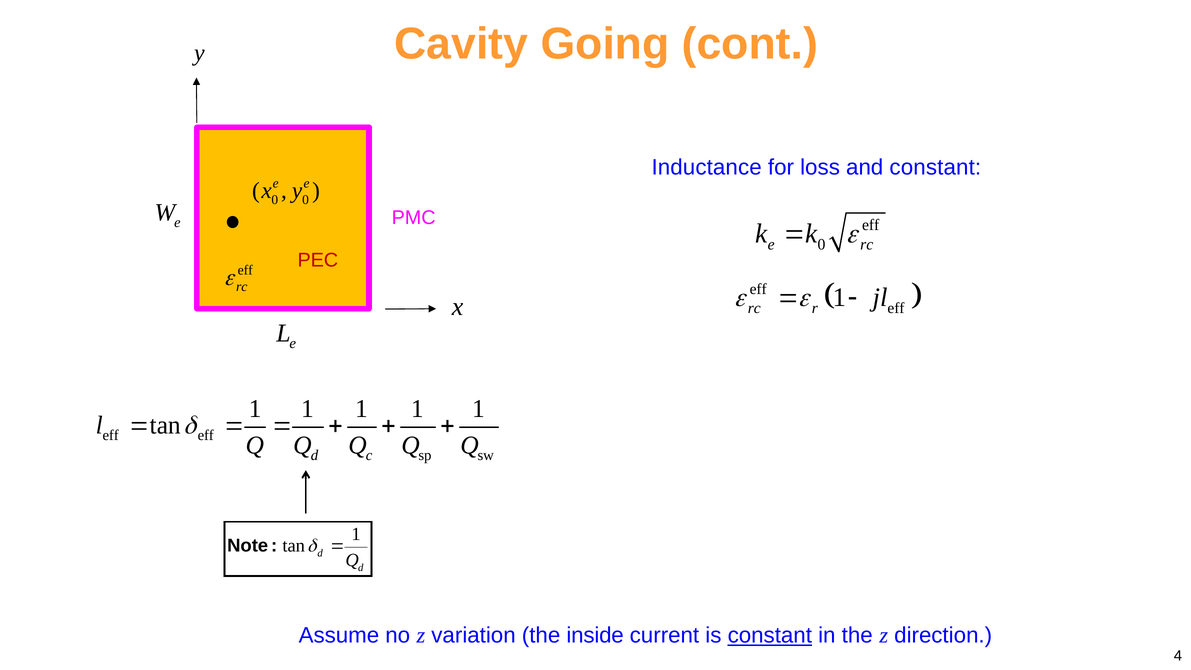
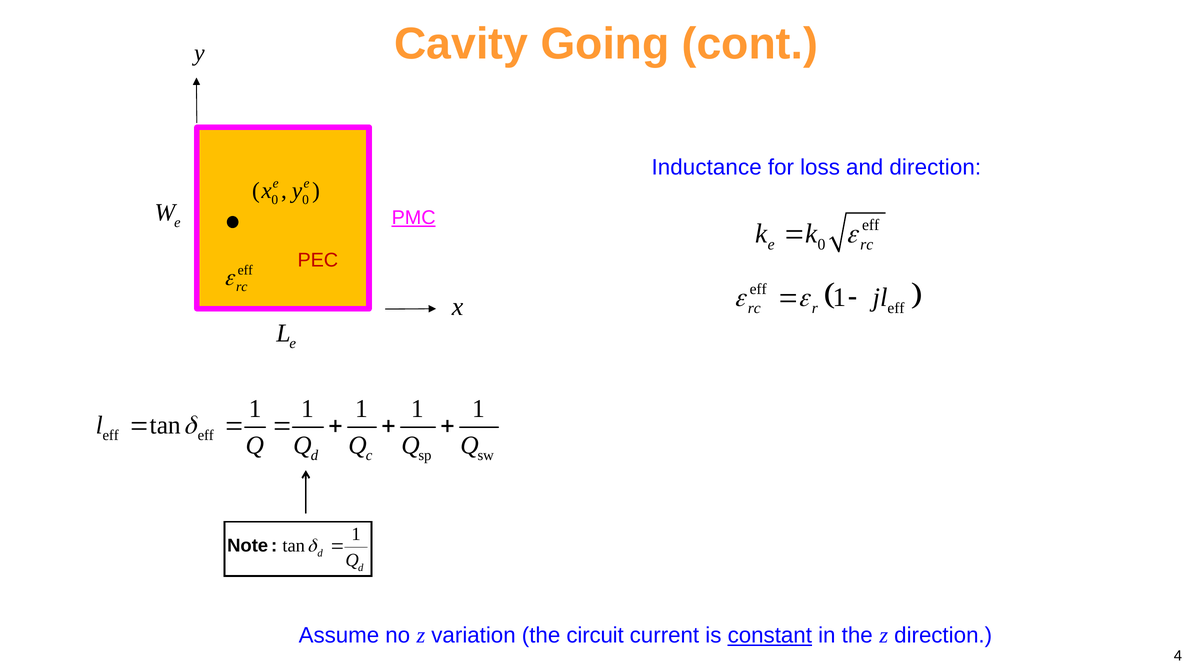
and constant: constant -> direction (935, 167)
PMC underline: none -> present (414, 218)
inside: inside -> circuit (595, 636)
